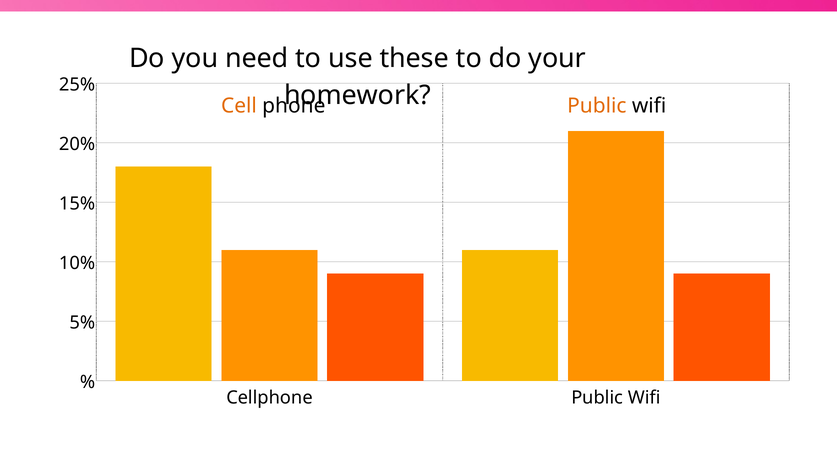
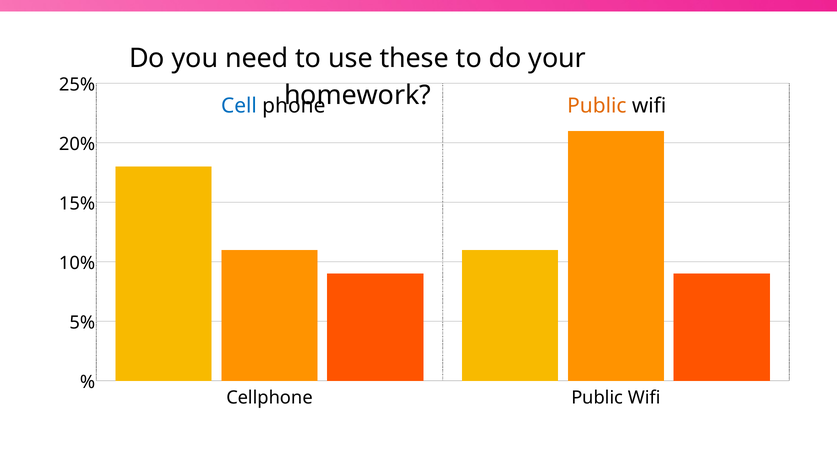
Cell colour: orange -> blue (239, 106)
